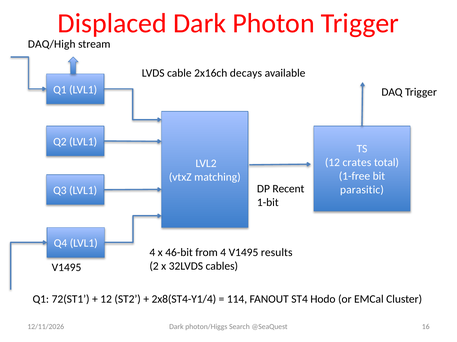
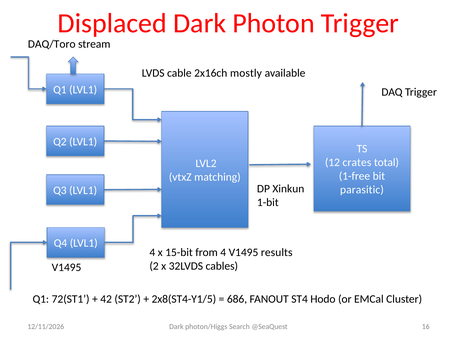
DAQ/High: DAQ/High -> DAQ/Toro (52, 44)
decays: decays -> mostly (246, 73)
Recent: Recent -> Xinkun (288, 189)
46-bit: 46-bit -> 15-bit (179, 253)
12: 12 -> 42 (106, 300)
2x8(ST4-Y1/4: 2x8(ST4-Y1/4 -> 2x8(ST4-Y1/5 (184, 300)
114: 114 -> 686 (237, 300)
